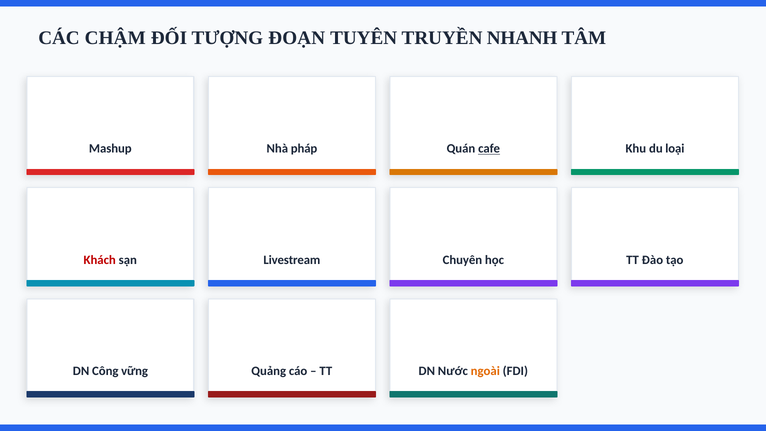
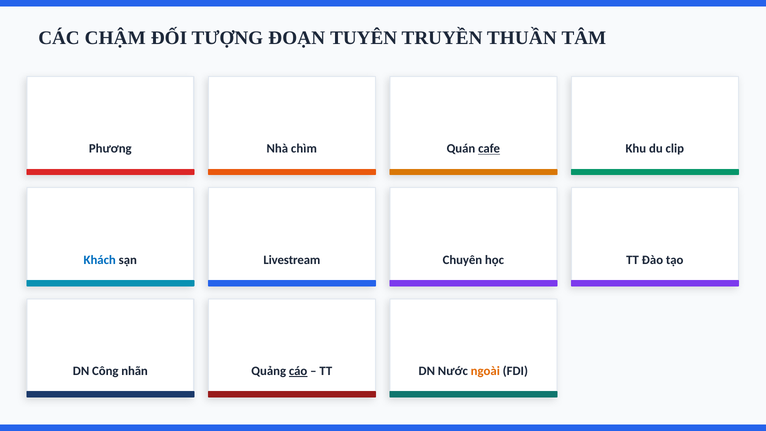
NHANH: NHANH -> THUẦN (522, 38)
Mashup: Mashup -> Phương (110, 149)
pháp: pháp -> chìm (304, 149)
loại: loại -> clip (675, 149)
Khách colour: red -> blue (100, 260)
vững: vững -> nhãn (135, 371)
cáo underline: none -> present (298, 371)
